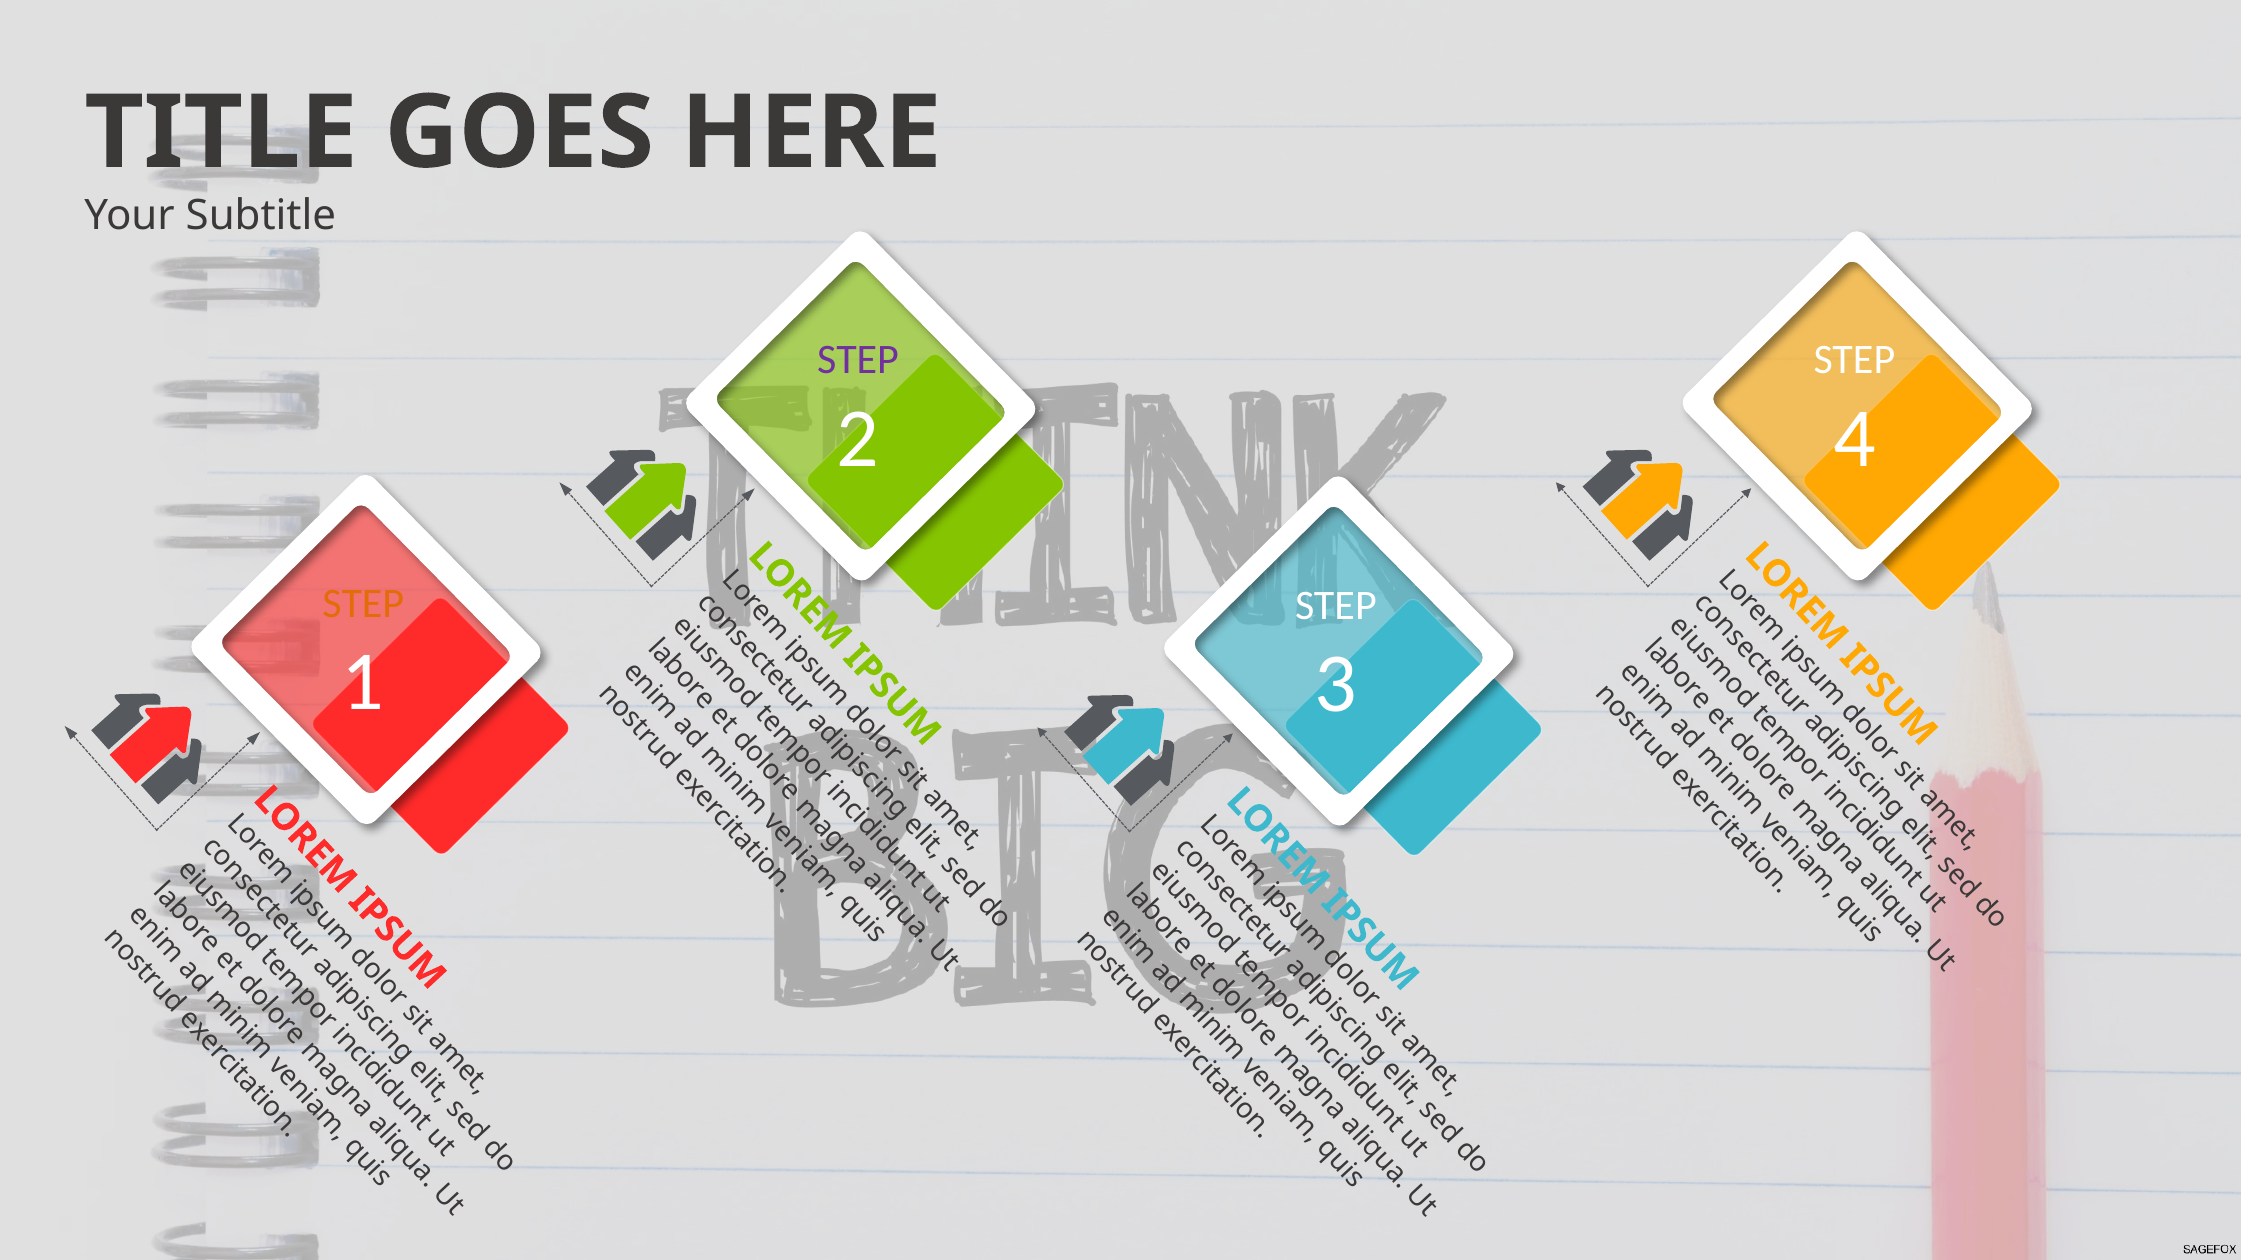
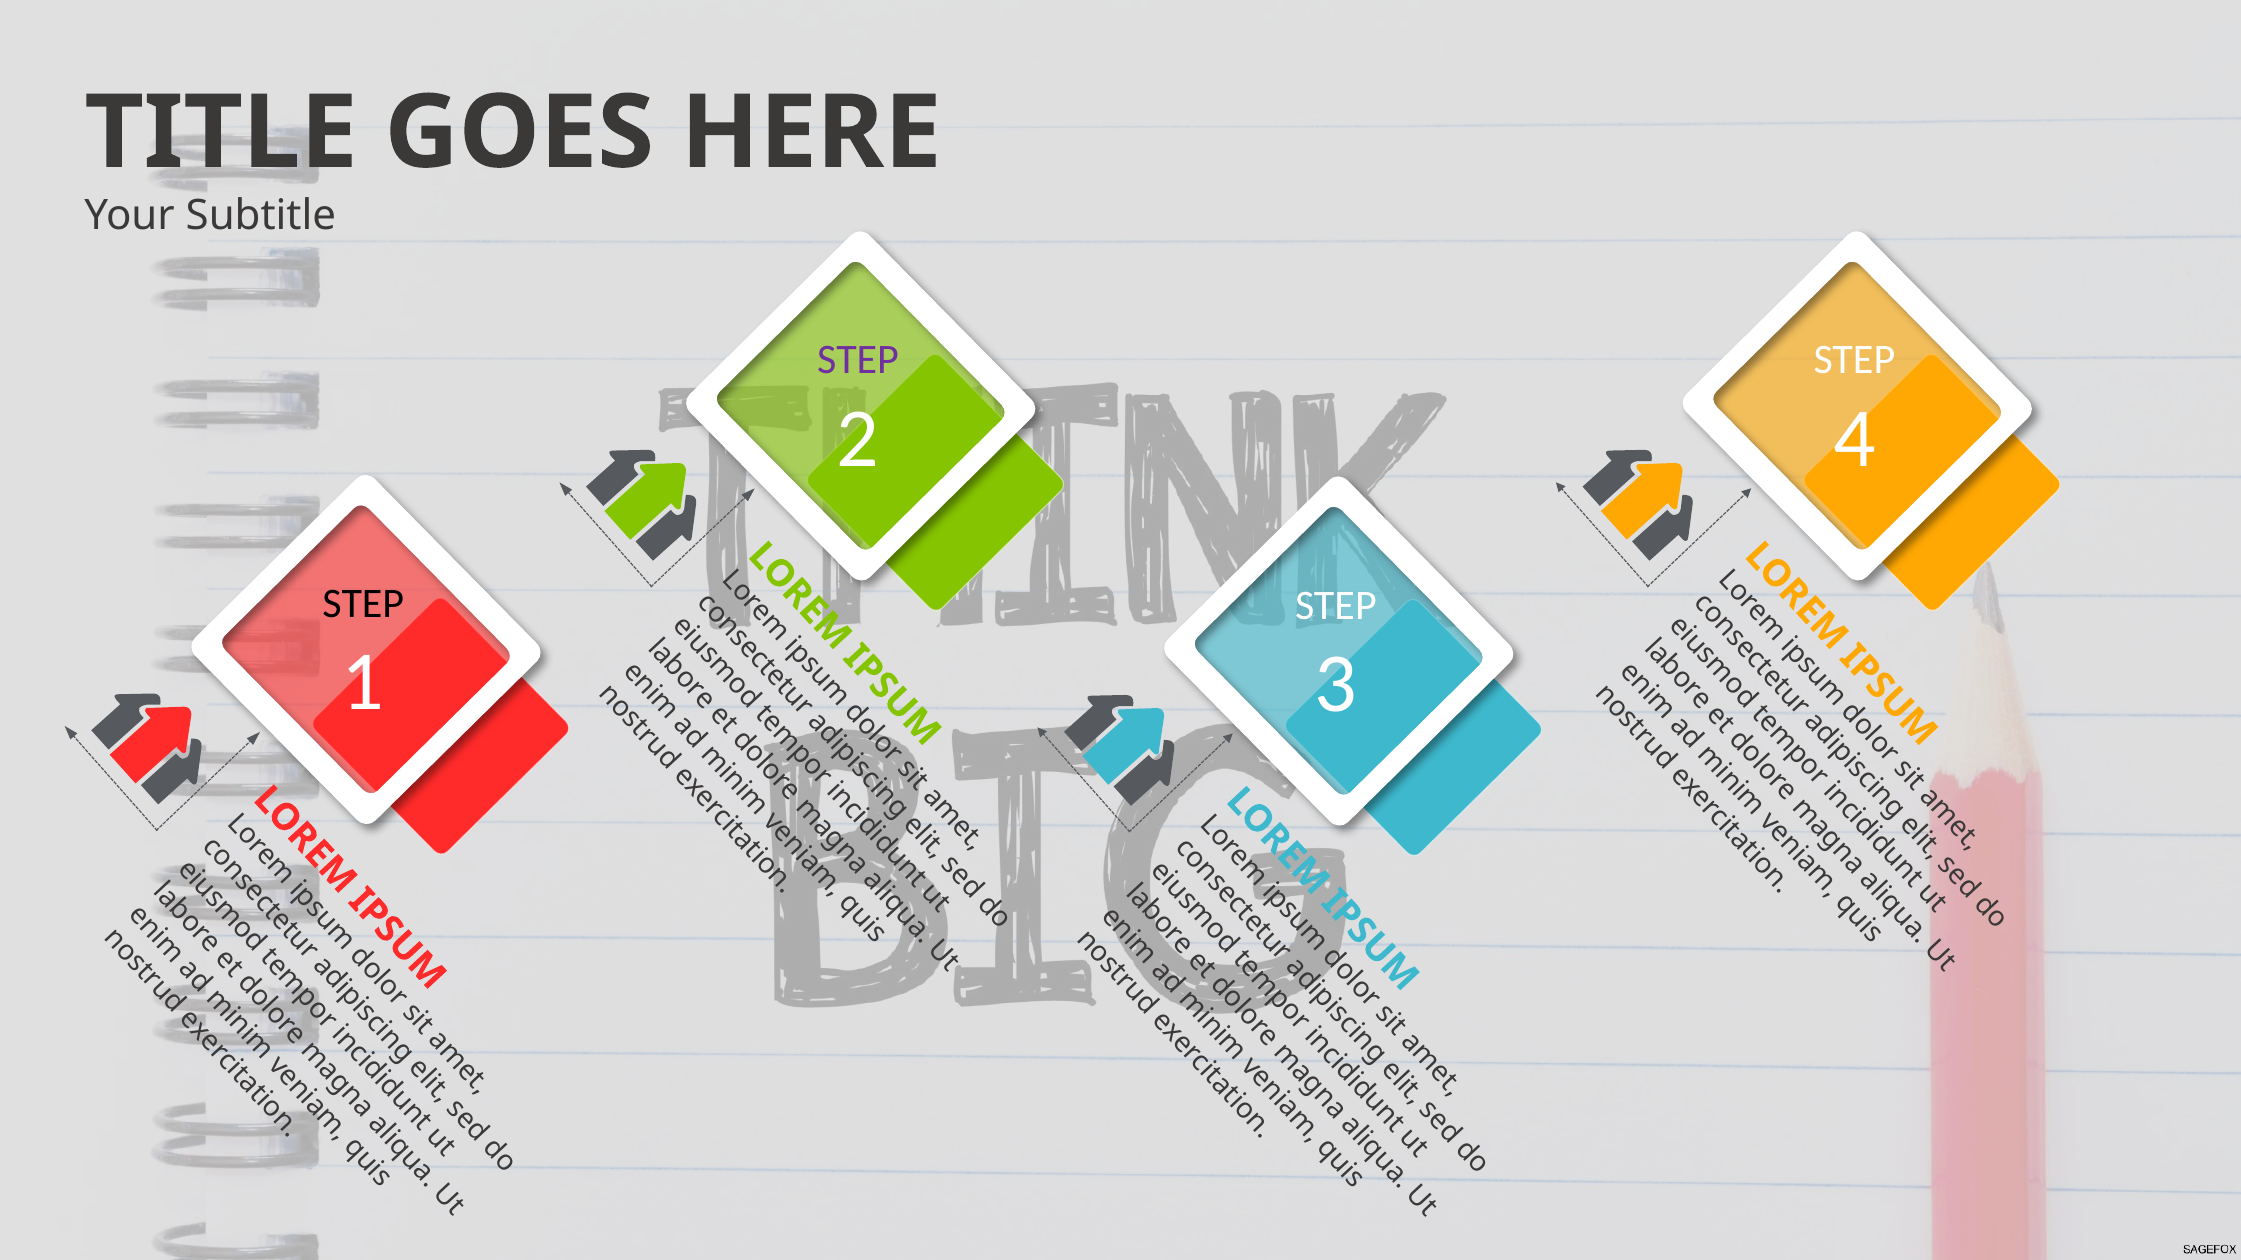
STEP colour: orange -> black (363, 604)
